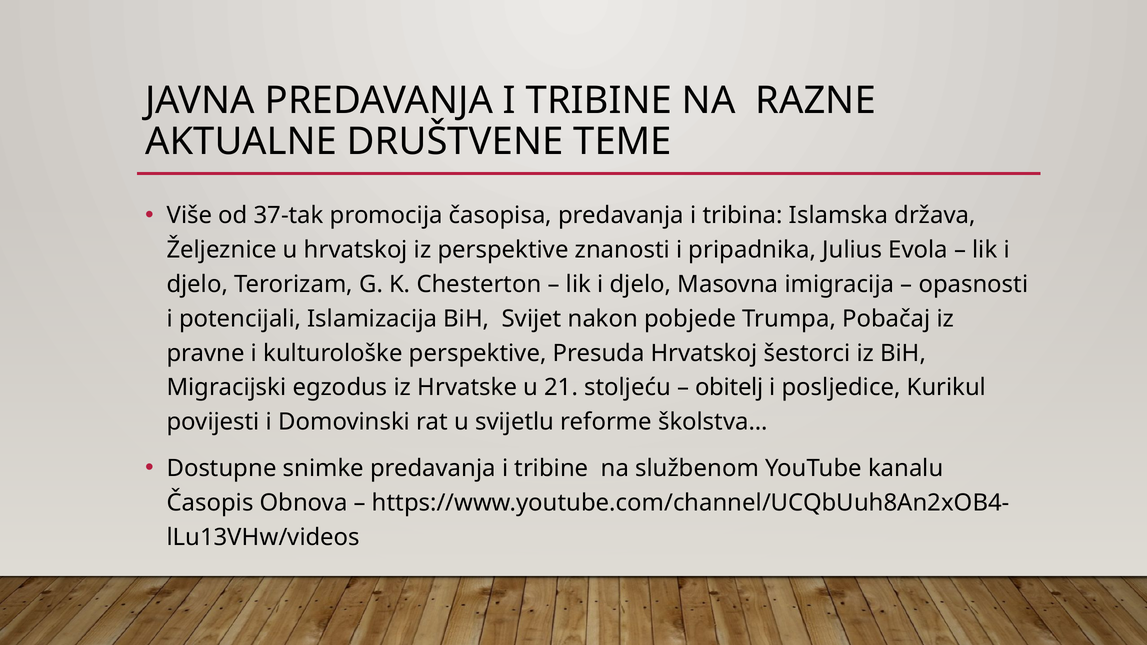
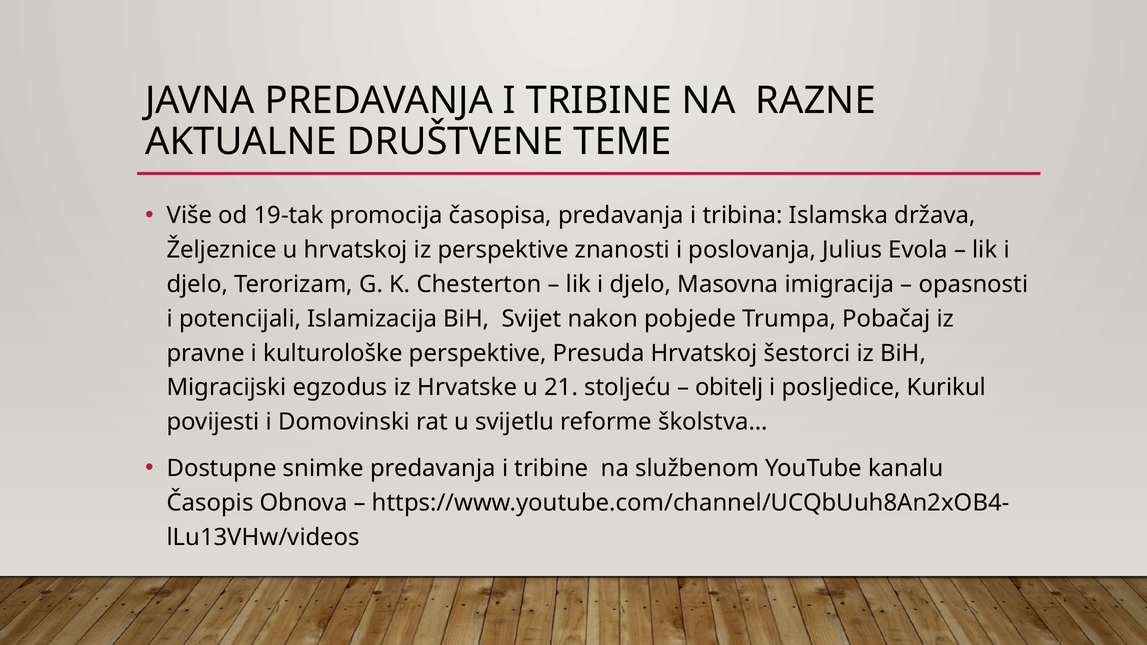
37-tak: 37-tak -> 19-tak (289, 216)
pripadnika: pripadnika -> poslovanja (752, 250)
